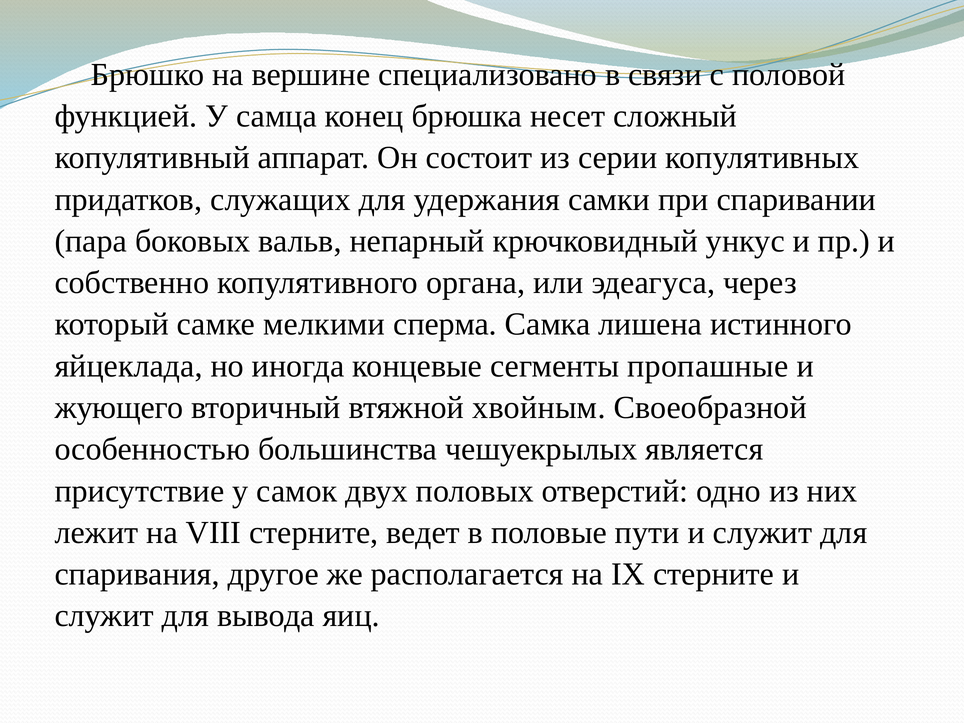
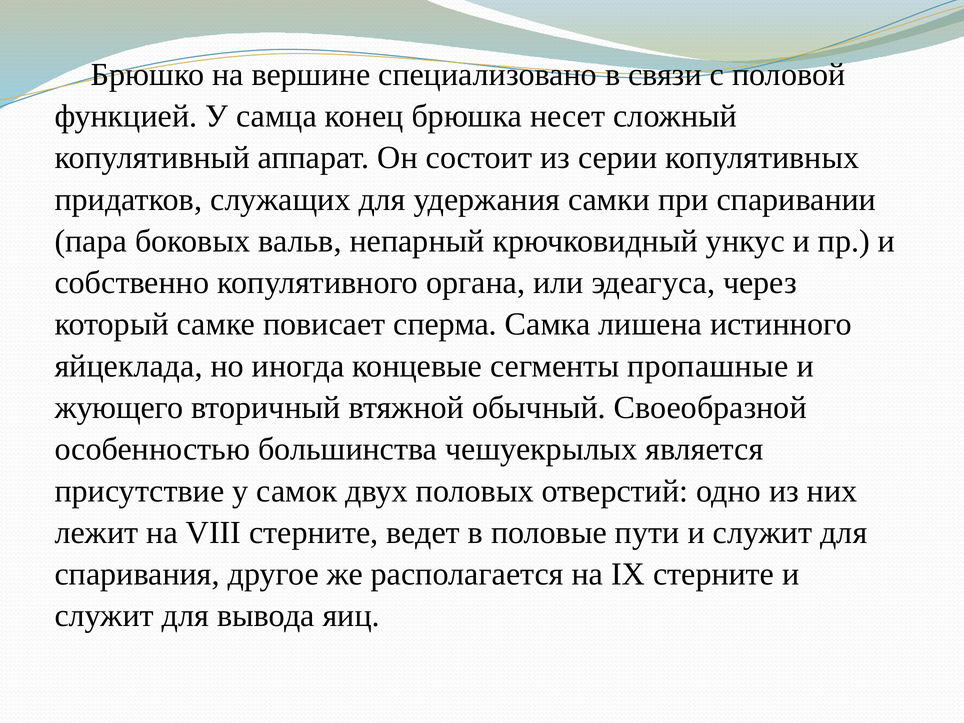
мелкими: мелкими -> повисает (324, 324)
хвойным: хвойным -> обычный (539, 408)
